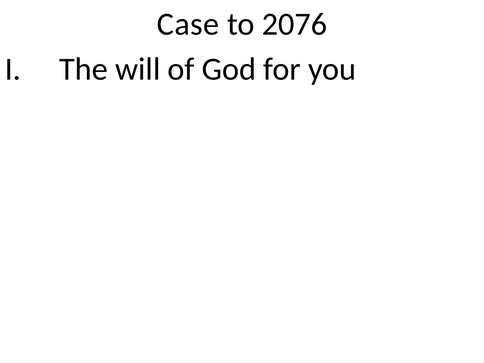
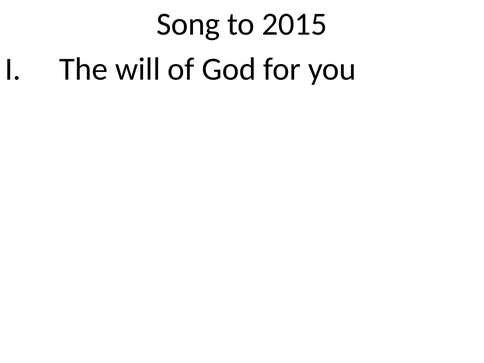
Case: Case -> Song (188, 24)
2076: 2076 -> 2015 (295, 24)
